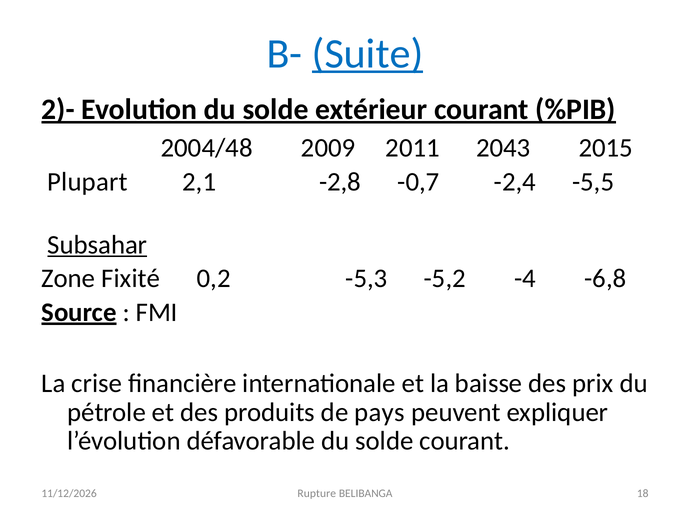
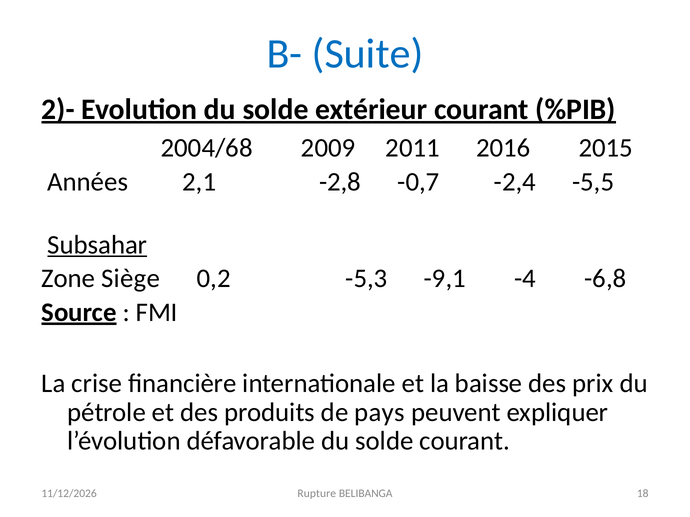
Suite underline: present -> none (368, 54)
2004/48: 2004/48 -> 2004/68 (207, 148)
2043: 2043 -> 2016 (503, 148)
Plupart: Plupart -> Années (88, 182)
Fixité: Fixité -> Siège (131, 279)
-5,2: -5,2 -> -9,1 (445, 279)
